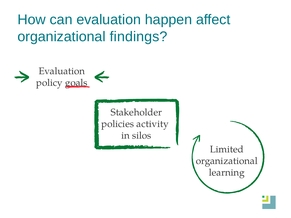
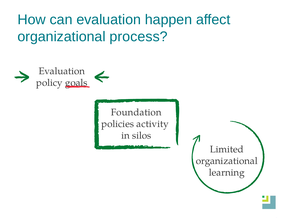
findings: findings -> process (139, 37)
Stakeholder: Stakeholder -> Foundation (136, 112)
